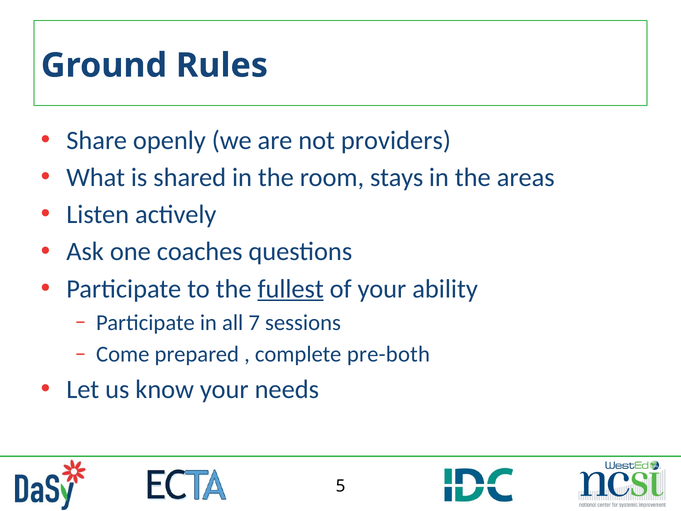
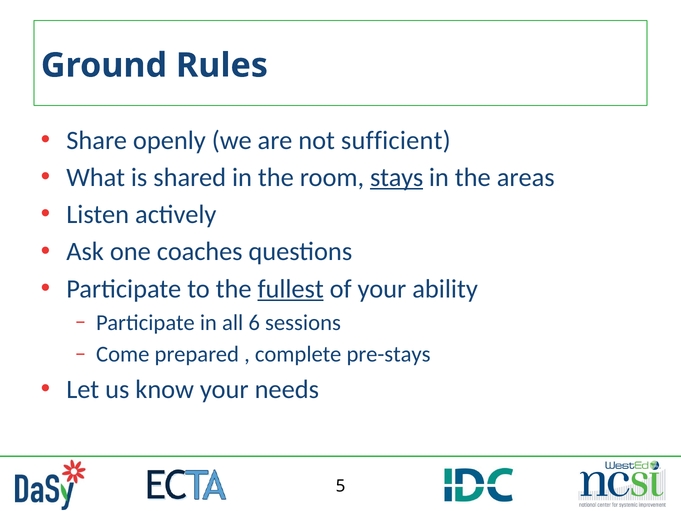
providers: providers -> sufficient (396, 140)
stays underline: none -> present (397, 177)
7: 7 -> 6 (254, 322)
pre-both: pre-both -> pre-stays (389, 354)
